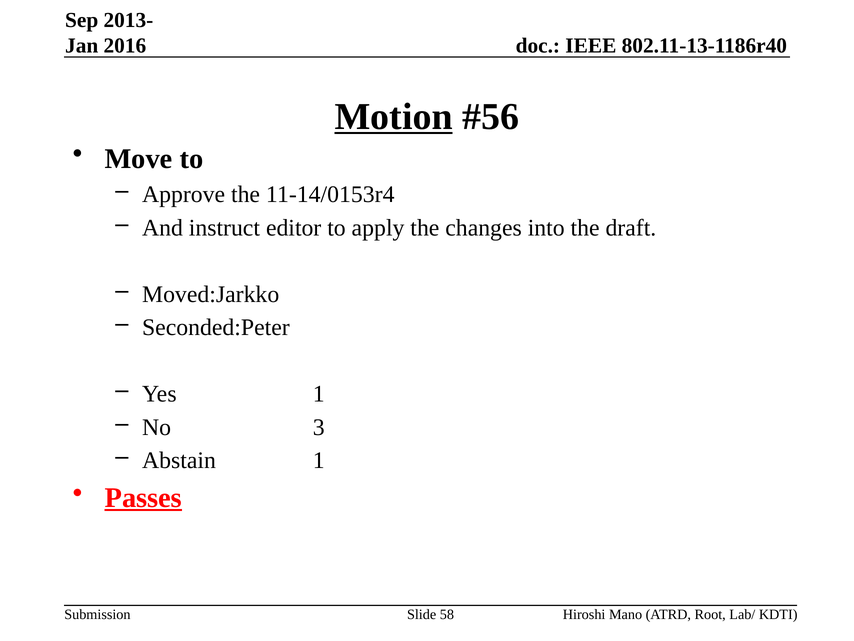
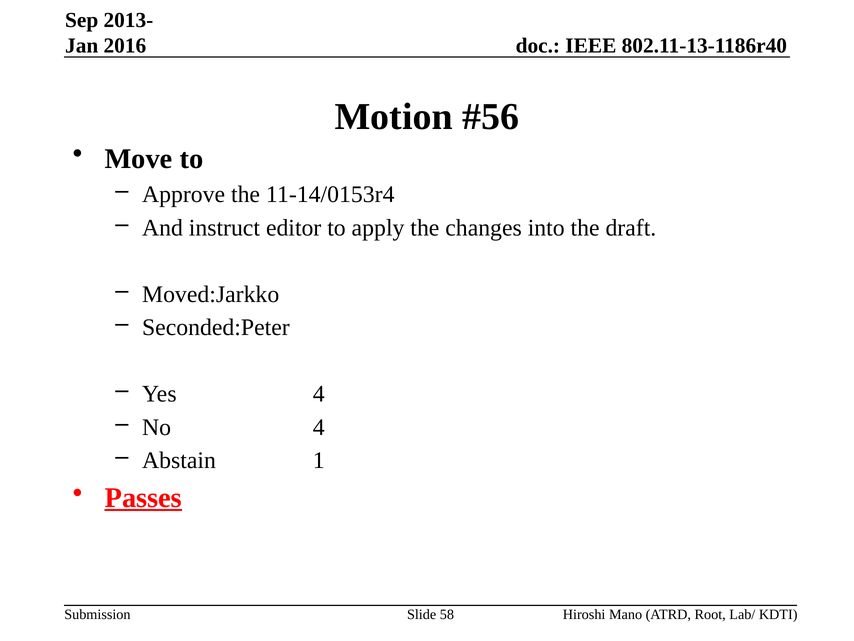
Motion underline: present -> none (394, 116)
Yes 1: 1 -> 4 (319, 394)
No 3: 3 -> 4 (319, 427)
